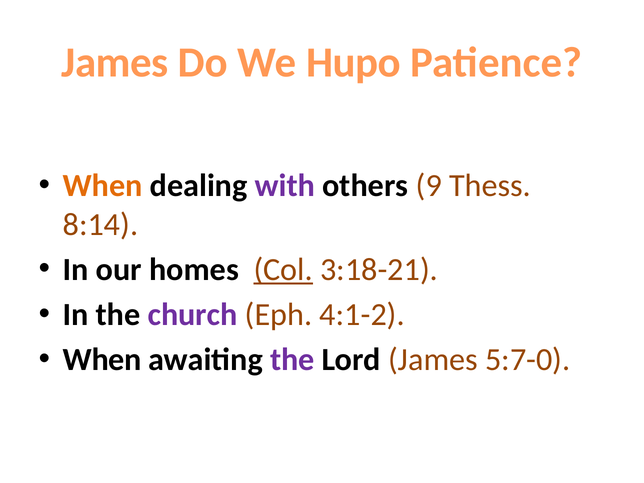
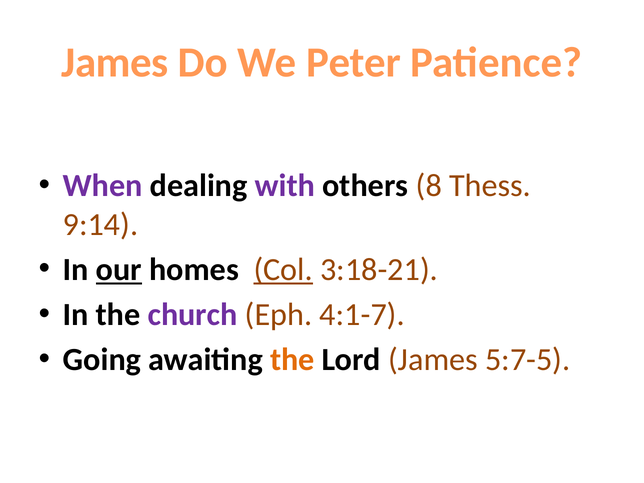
Hupo: Hupo -> Peter (353, 63)
When colour: orange -> purple (103, 186)
9: 9 -> 8 (429, 186)
8:14: 8:14 -> 9:14 (100, 224)
our underline: none -> present (119, 270)
4:1-2: 4:1-2 -> 4:1-7 (362, 315)
When: When -> Going (102, 360)
the colour: purple -> orange (292, 360)
5:7-0: 5:7-0 -> 5:7-5 (528, 360)
